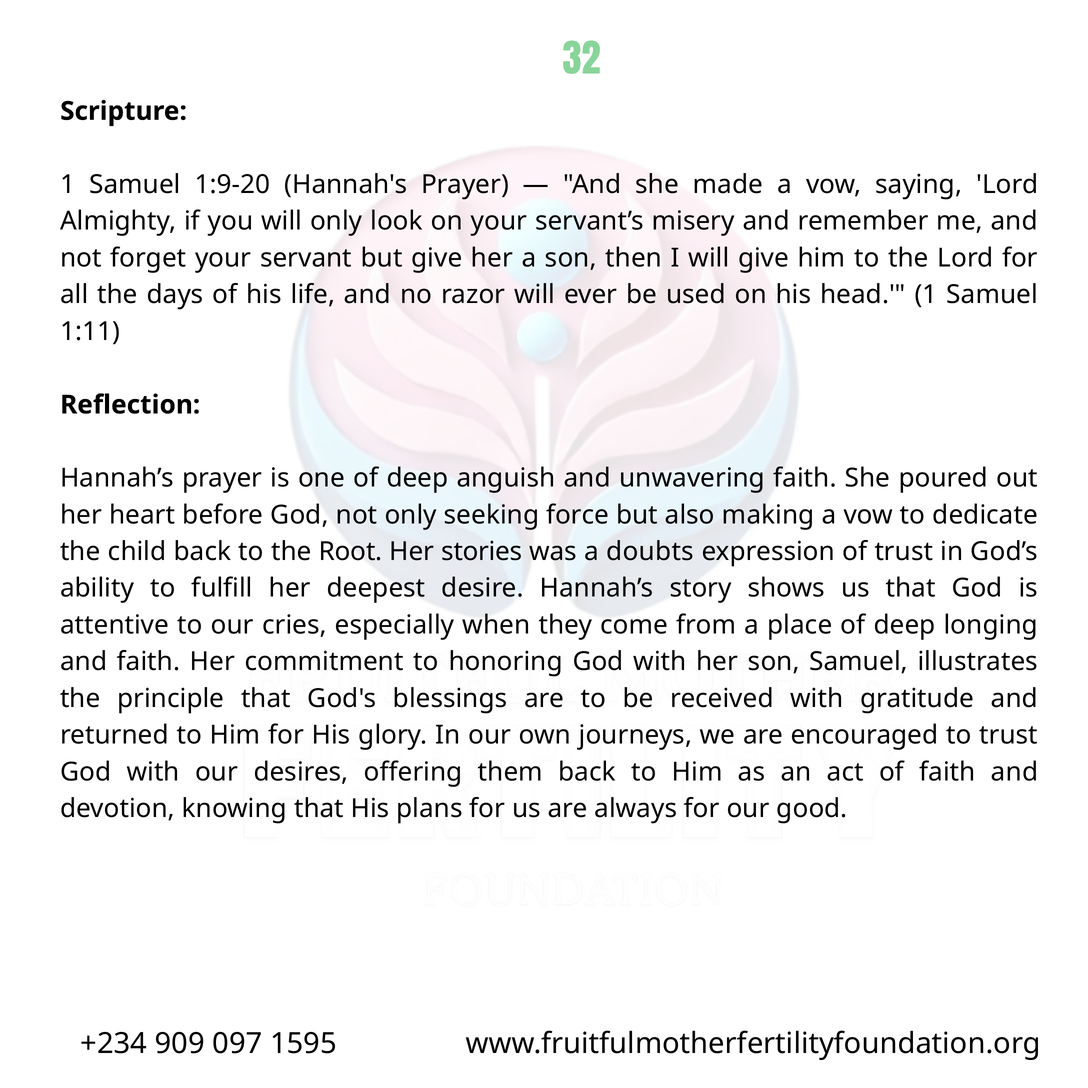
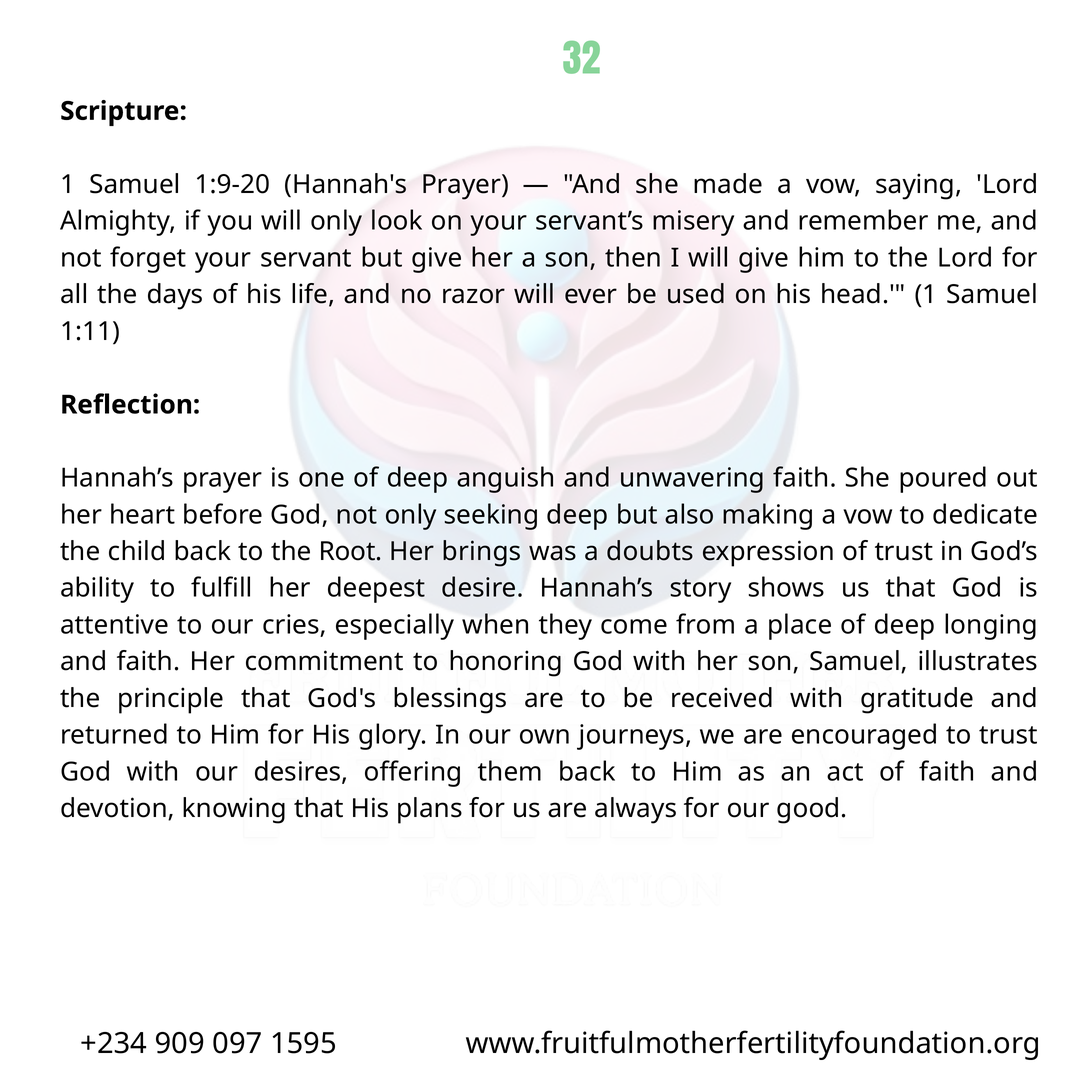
seeking force: force -> deep (577, 515)
stories: stories -> brings (482, 552)
